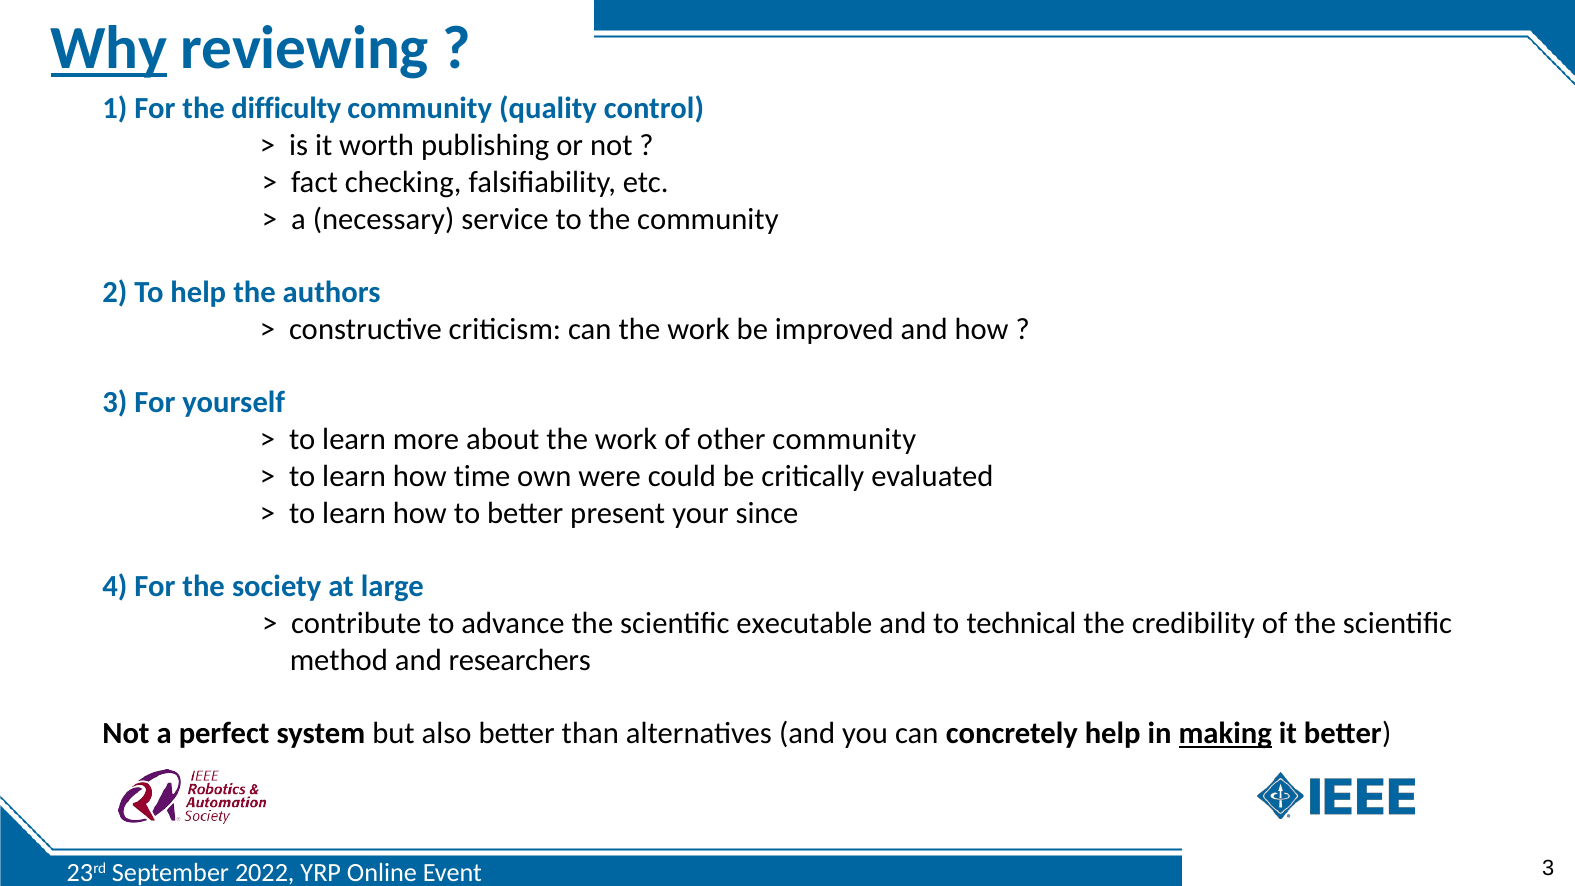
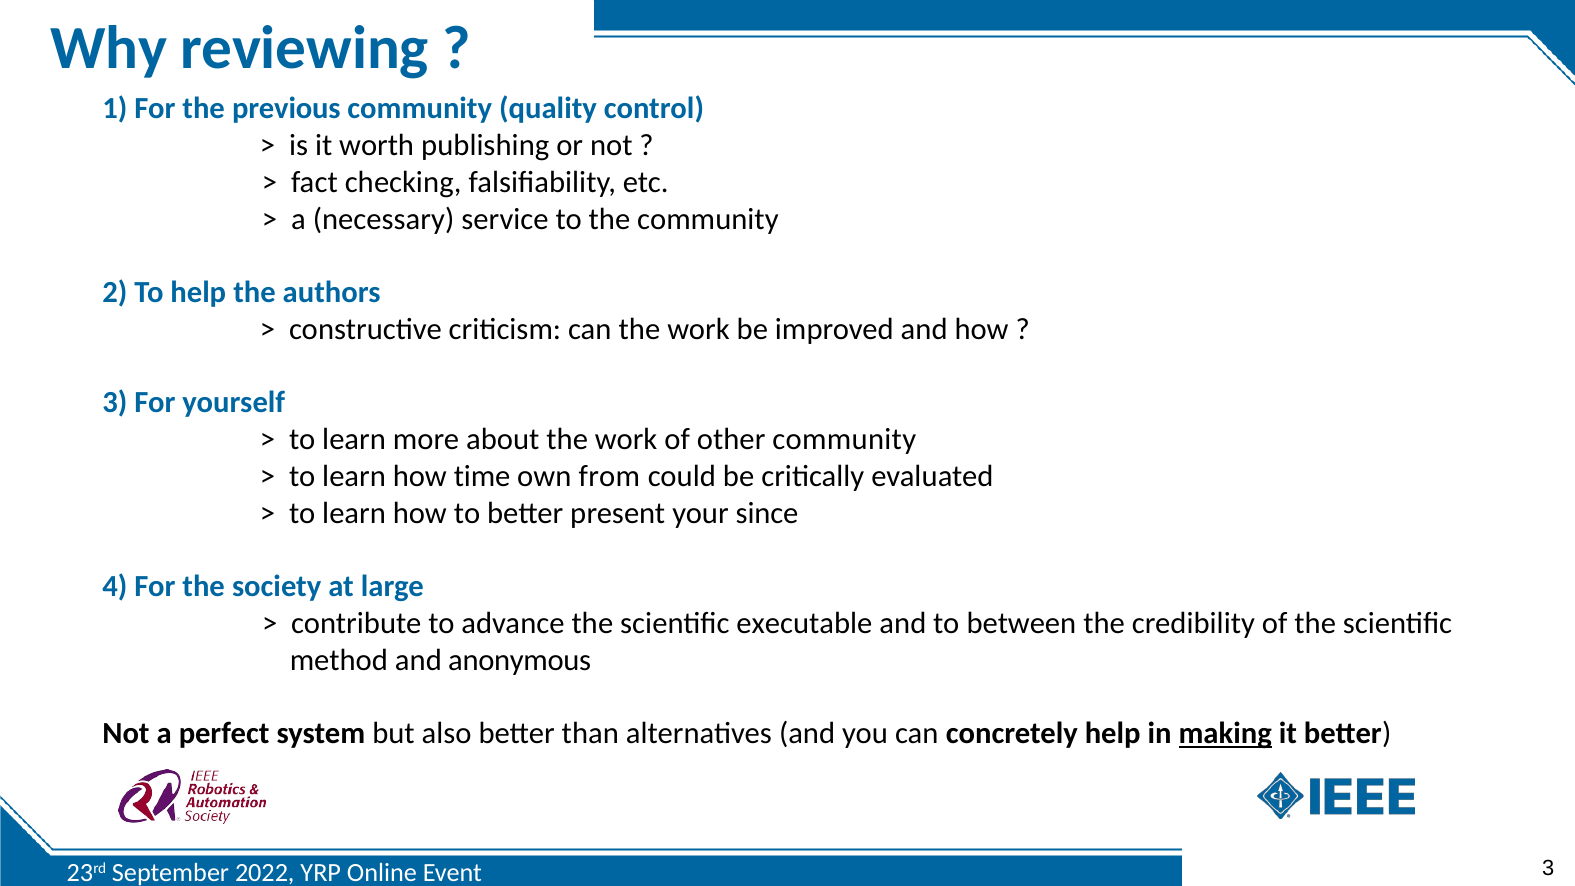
Why underline: present -> none (109, 49)
difficulty: difficulty -> previous (286, 109)
were: were -> from (609, 476)
technical: technical -> between (1021, 623)
researchers: researchers -> anonymous (520, 660)
